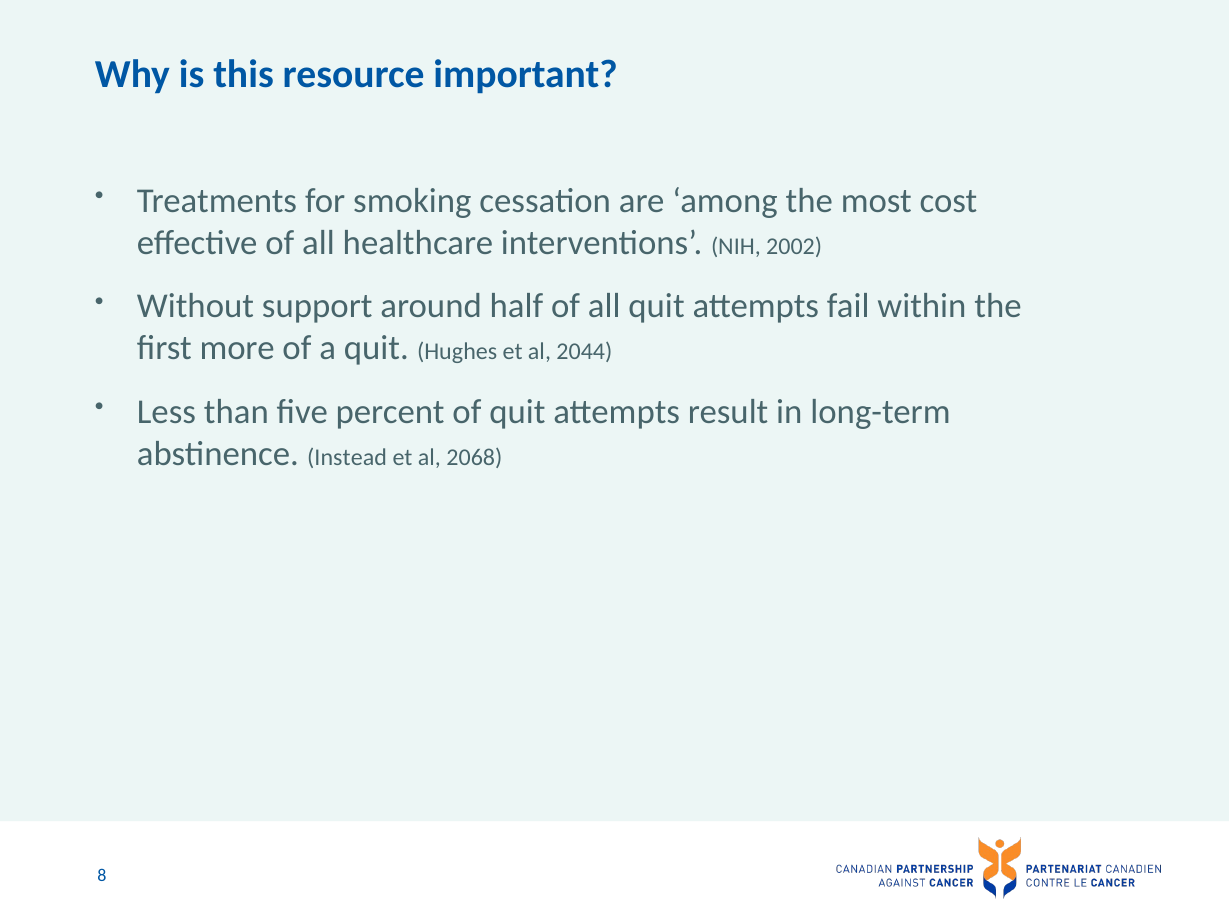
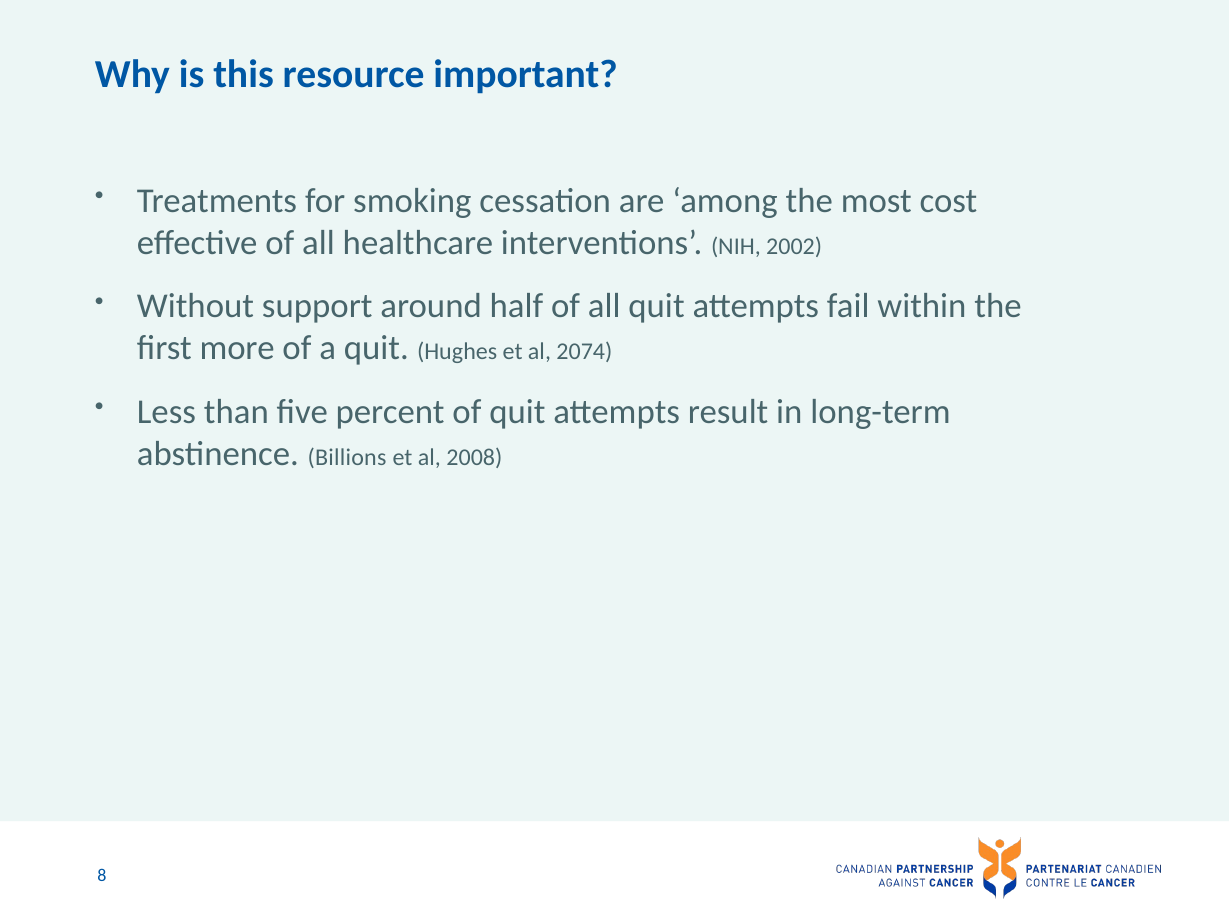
2044: 2044 -> 2074 (584, 352)
Instead: Instead -> Billions (347, 457)
2068: 2068 -> 2008 (474, 457)
